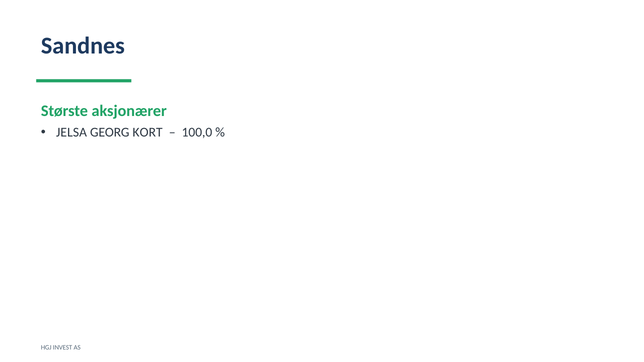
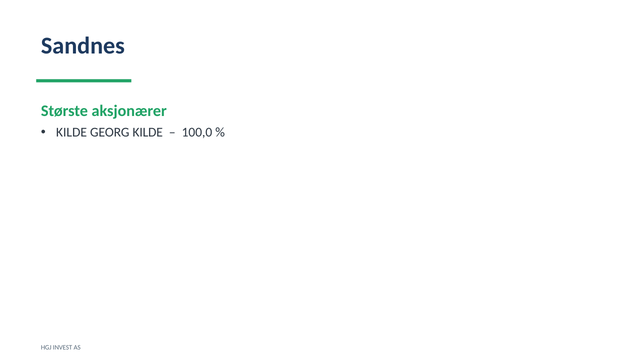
JELSA: JELSA -> KILDE (72, 132)
GEORG KORT: KORT -> KILDE (148, 132)
